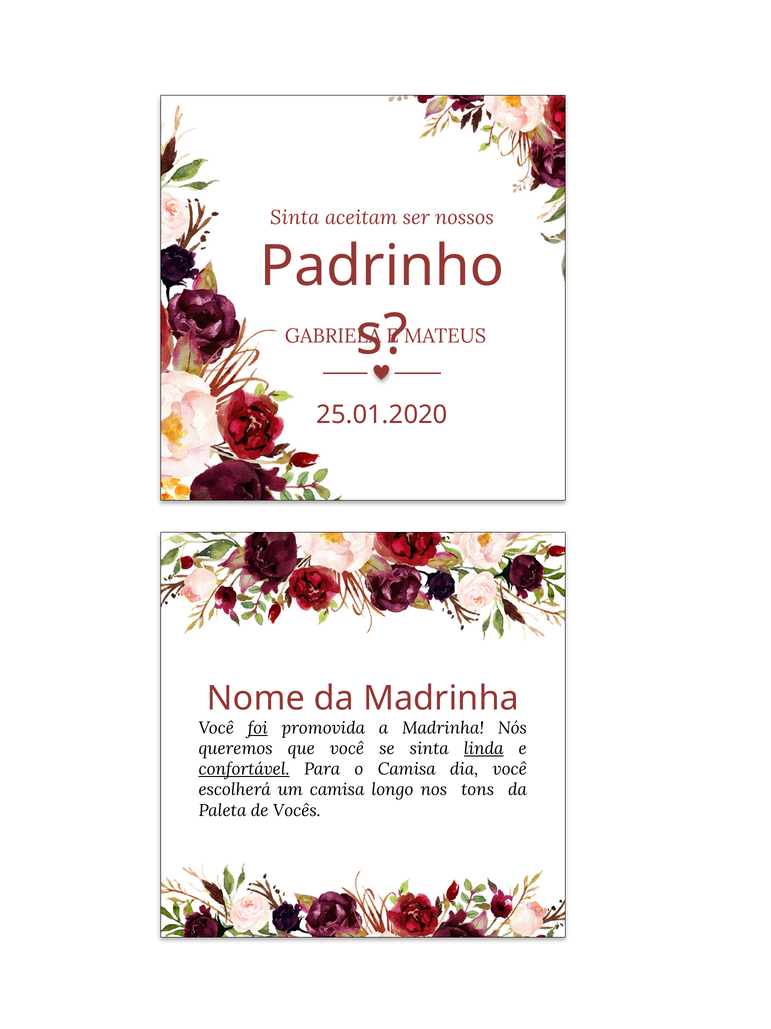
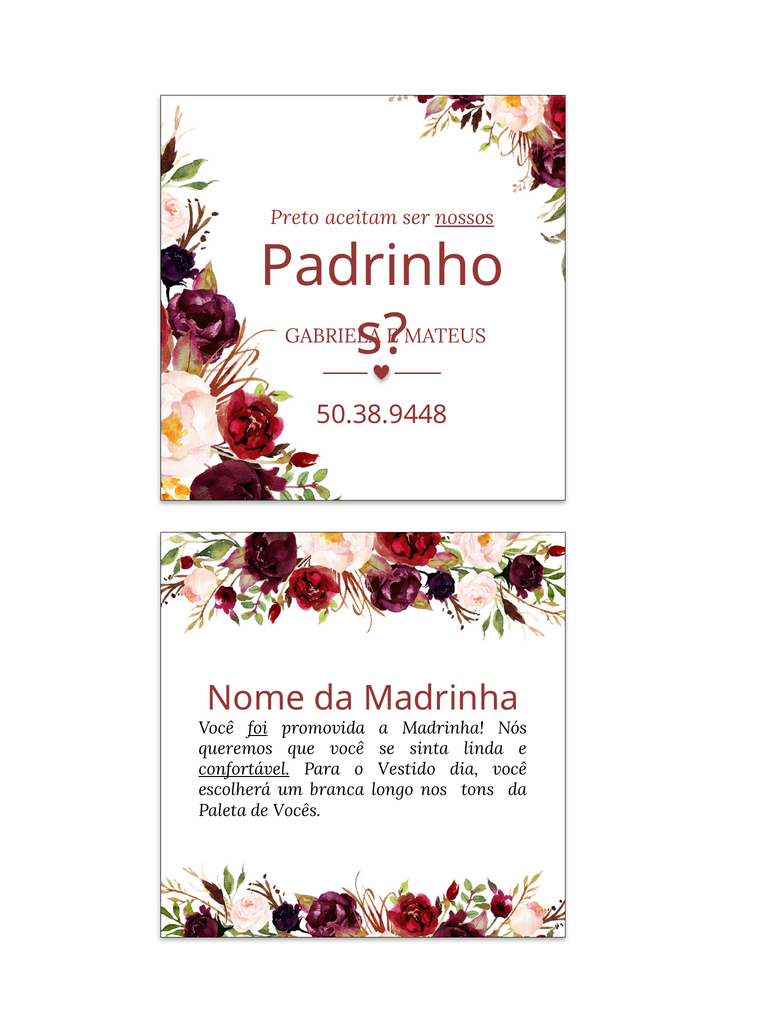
Sinta: Sinta -> Preto (295, 217)
nossos underline: none -> present (464, 217)
25.01.2020: 25.01.2020 -> 50.38.9448 (382, 414)
linda underline: present -> none (484, 748)
o Camisa: Camisa -> Vestido (407, 769)
um camisa: camisa -> branca (337, 789)
